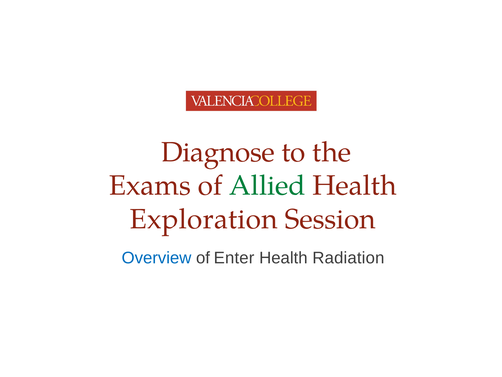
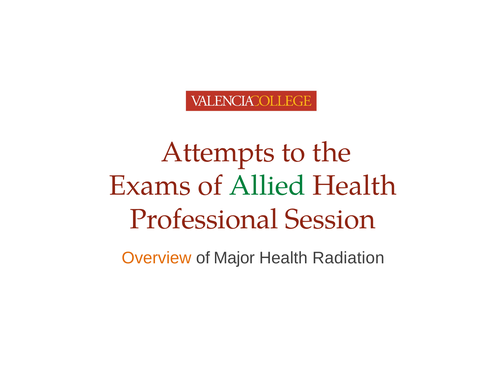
Diagnose: Diagnose -> Attempts (218, 152)
Exploration: Exploration -> Professional (204, 219)
Overview colour: blue -> orange (157, 258)
Enter: Enter -> Major (234, 258)
